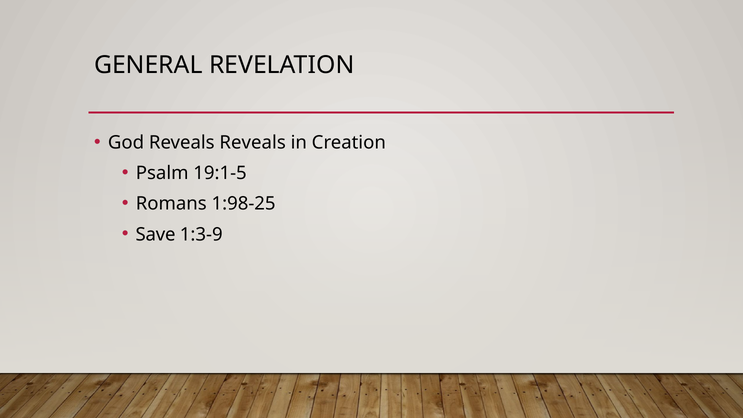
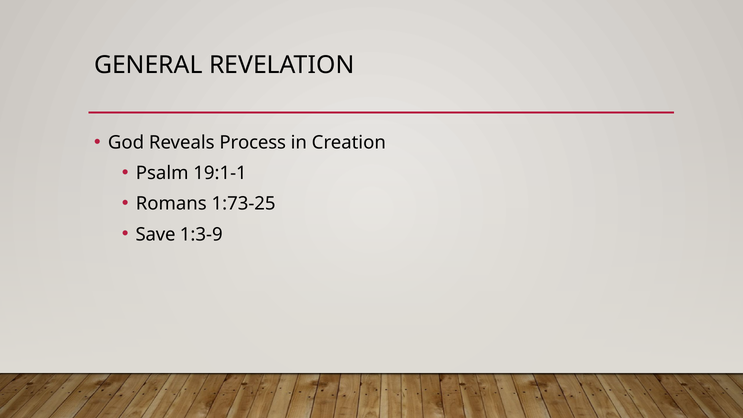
Reveals Reveals: Reveals -> Process (253, 143)
19:1-5: 19:1-5 -> 19:1-1 (220, 173)
1:98-25: 1:98-25 -> 1:73-25 (244, 204)
